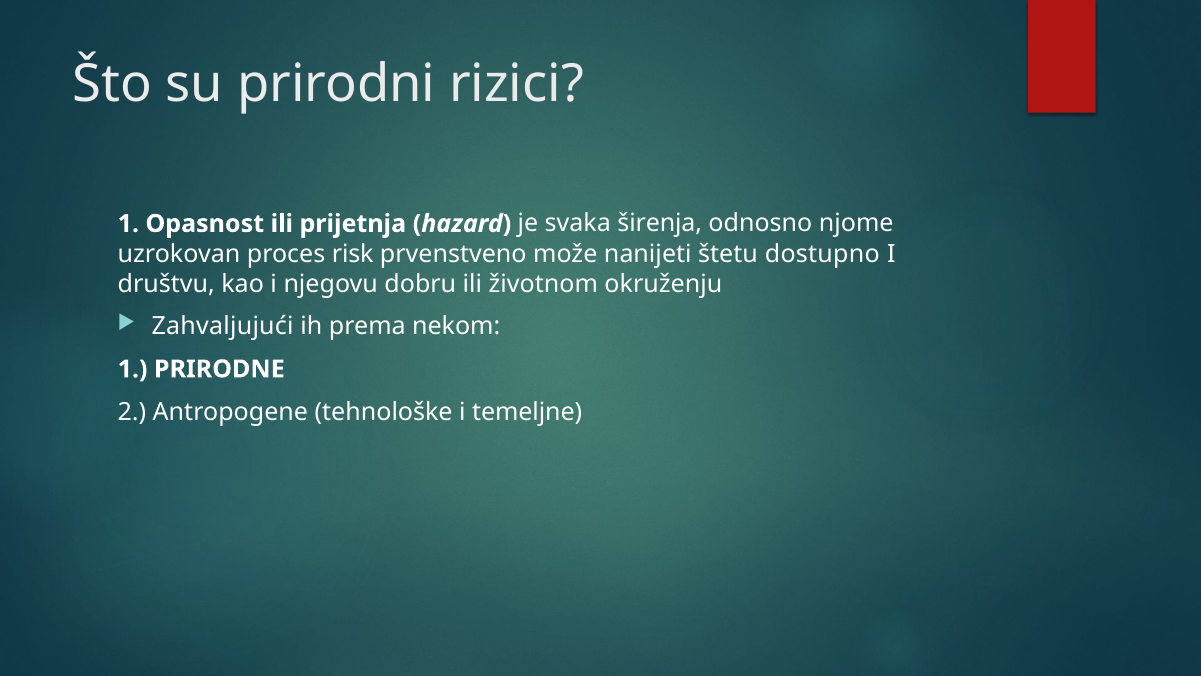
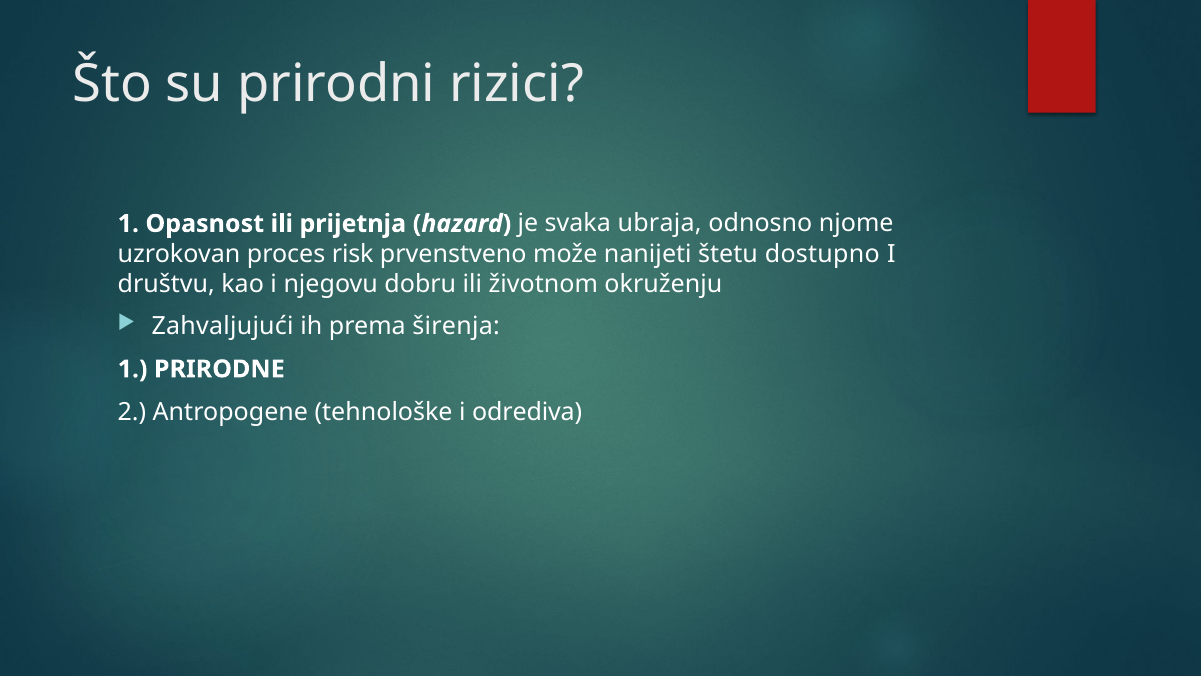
širenja: širenja -> ubraja (660, 224)
nekom: nekom -> širenja (456, 326)
temeljne: temeljne -> odrediva (527, 411)
